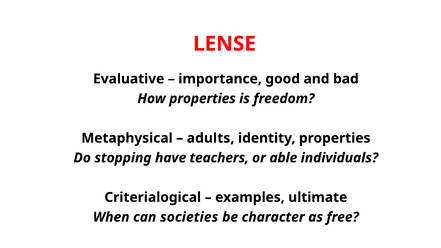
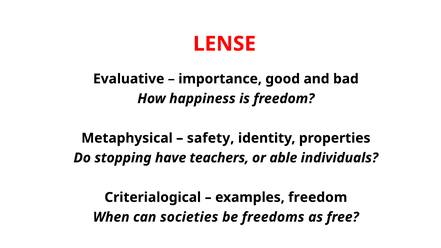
How properties: properties -> happiness (202, 99)
adults: adults -> safety (211, 138)
examples ultimate: ultimate -> freedom (318, 197)
character: character -> freedoms (273, 217)
